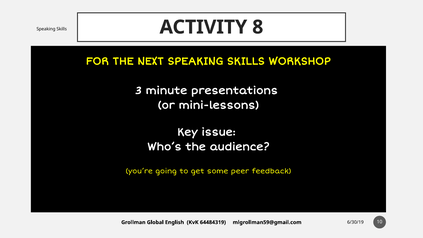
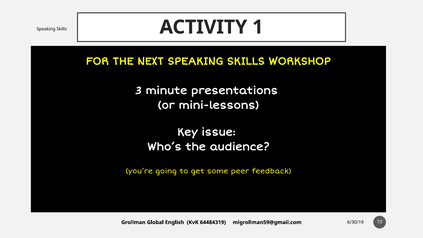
8: 8 -> 1 (258, 27)
